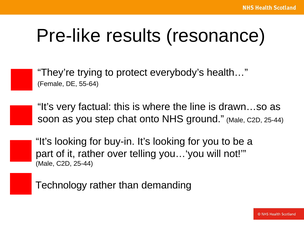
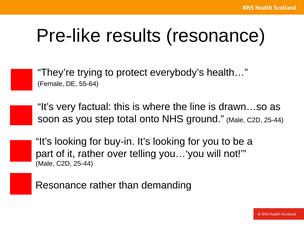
chat: chat -> total (127, 119)
Technology: Technology -> Resonance (61, 185)
